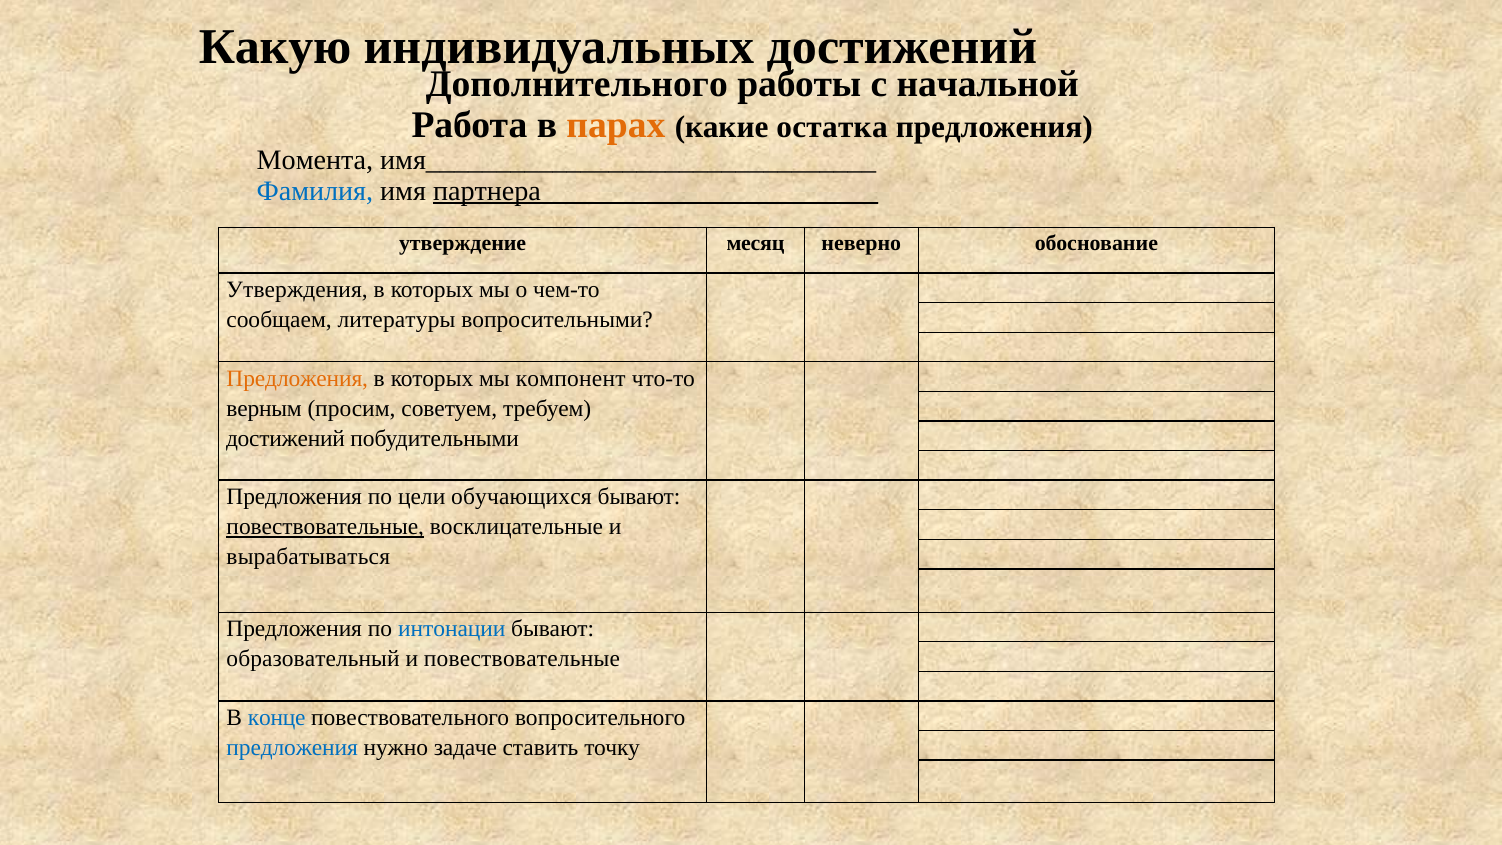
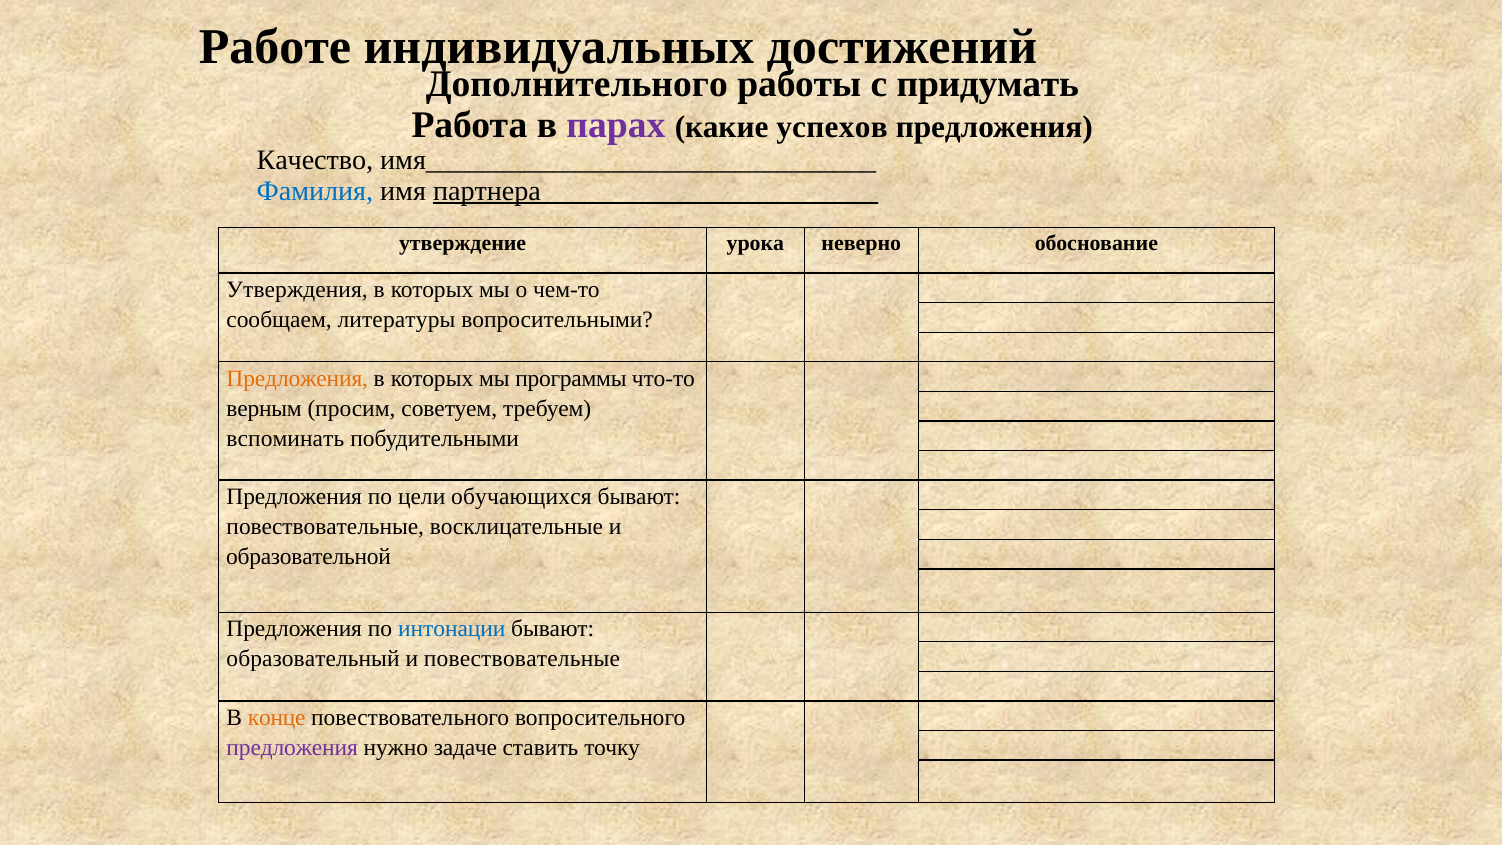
Какую: Какую -> Работе (275, 47)
начальной: начальной -> придумать (988, 84)
парах colour: orange -> purple (616, 125)
остатка: остатка -> успехов (832, 127)
Момента: Момента -> Качество (315, 160)
месяц: месяц -> урока (755, 243)
компонент: компонент -> программы (571, 379)
достижений: достижений -> вспоминать (285, 438)
повествовательные underline: present -> none (325, 527)
вырабатываться: вырабатываться -> образовательной (309, 557)
конце colour: blue -> orange (277, 718)
предложения colour: blue -> purple (292, 748)
